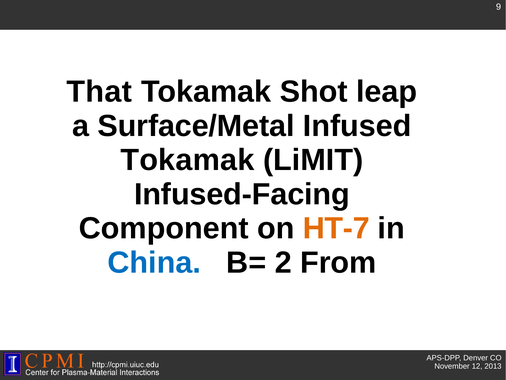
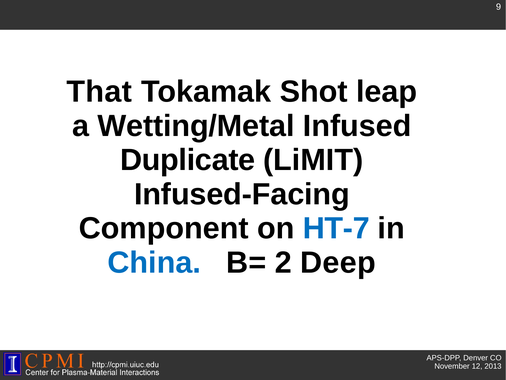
Surface/Metal: Surface/Metal -> Wetting/Metal (196, 126)
Tokamak: Tokamak -> Duplicate (188, 160)
HT-7 colour: orange -> blue (336, 228)
From: From -> Deep (338, 262)
